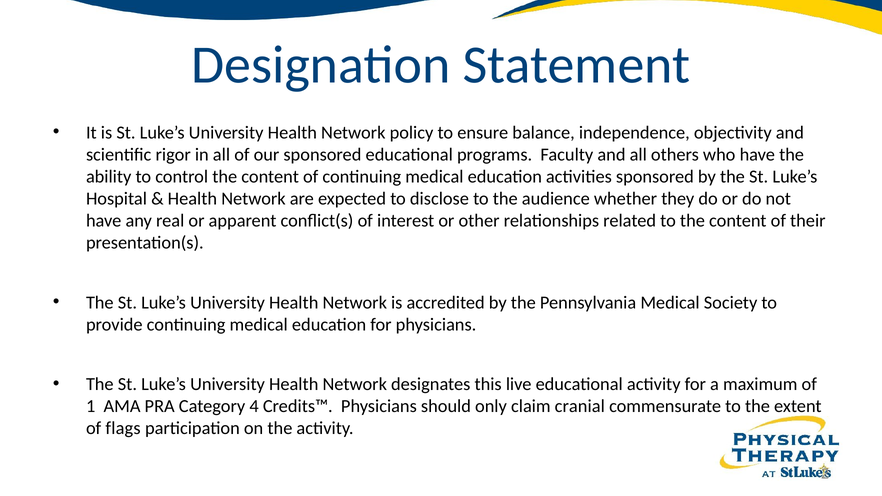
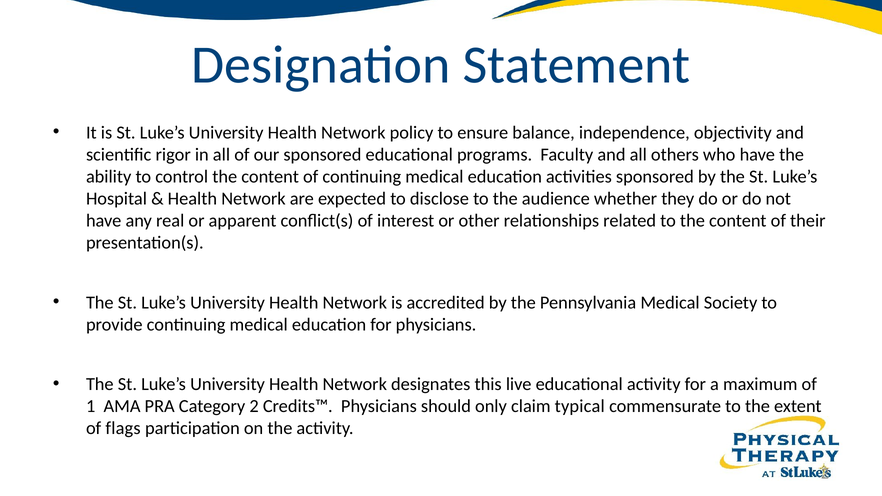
Category 4: 4 -> 2 (254, 406)
cranial: cranial -> typical (580, 406)
